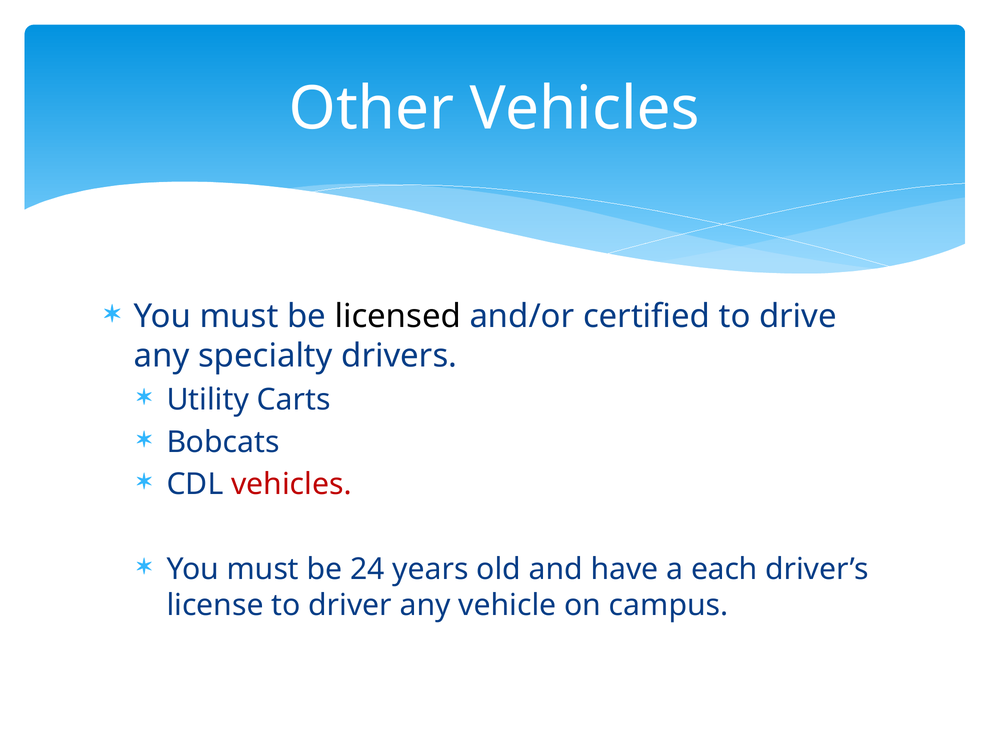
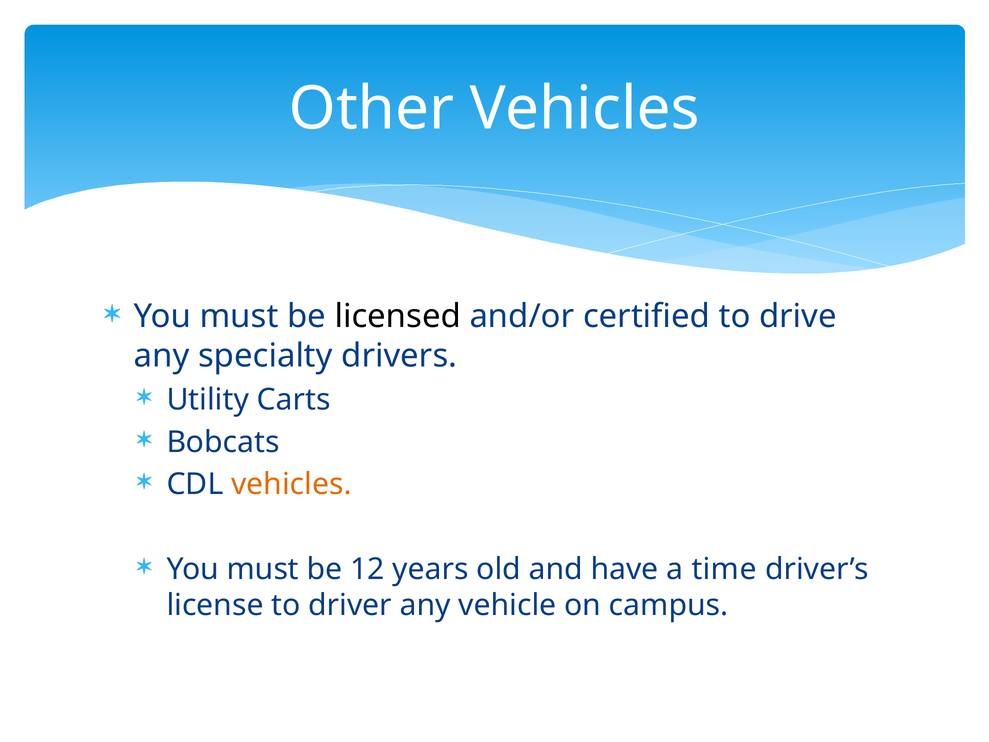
vehicles colour: red -> orange (291, 484)
24: 24 -> 12 (367, 569)
each: each -> time (724, 569)
